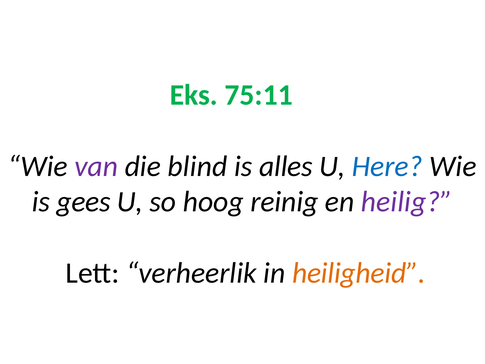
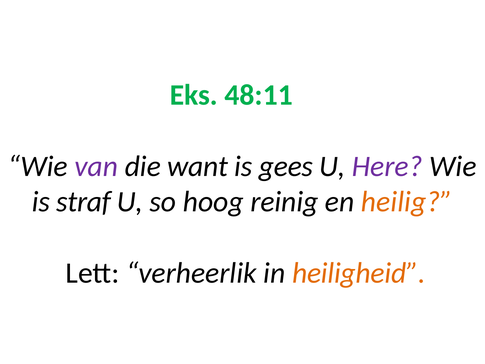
75:11: 75:11 -> 48:11 (259, 95)
blind: blind -> want (198, 166)
alles: alles -> gees (286, 166)
Here colour: blue -> purple (387, 166)
gees: gees -> straf (84, 202)
heilig colour: purple -> orange (407, 202)
